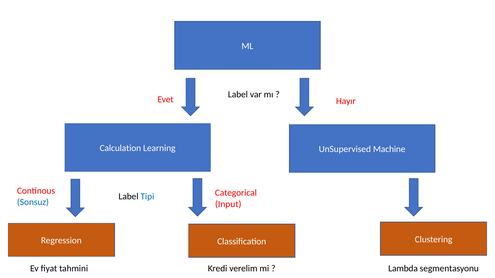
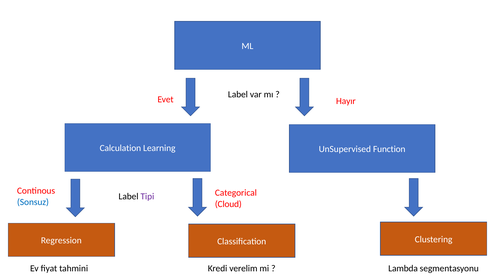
Machine: Machine -> Function (389, 149)
Tipi colour: blue -> purple (147, 197)
Input: Input -> Cloud (228, 204)
